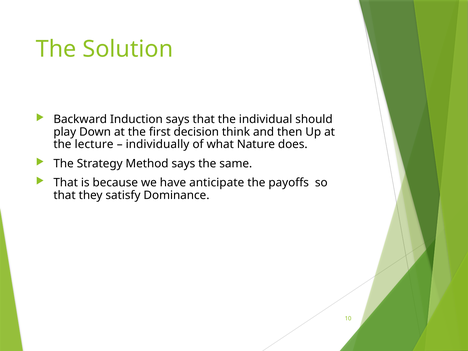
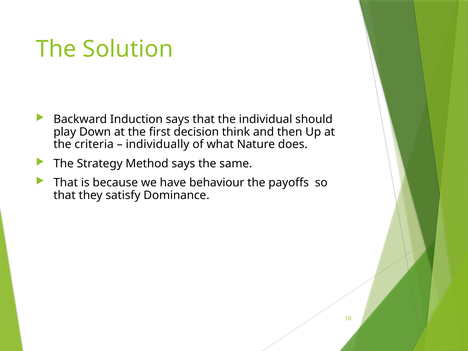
lecture: lecture -> criteria (94, 144)
anticipate: anticipate -> behaviour (217, 183)
